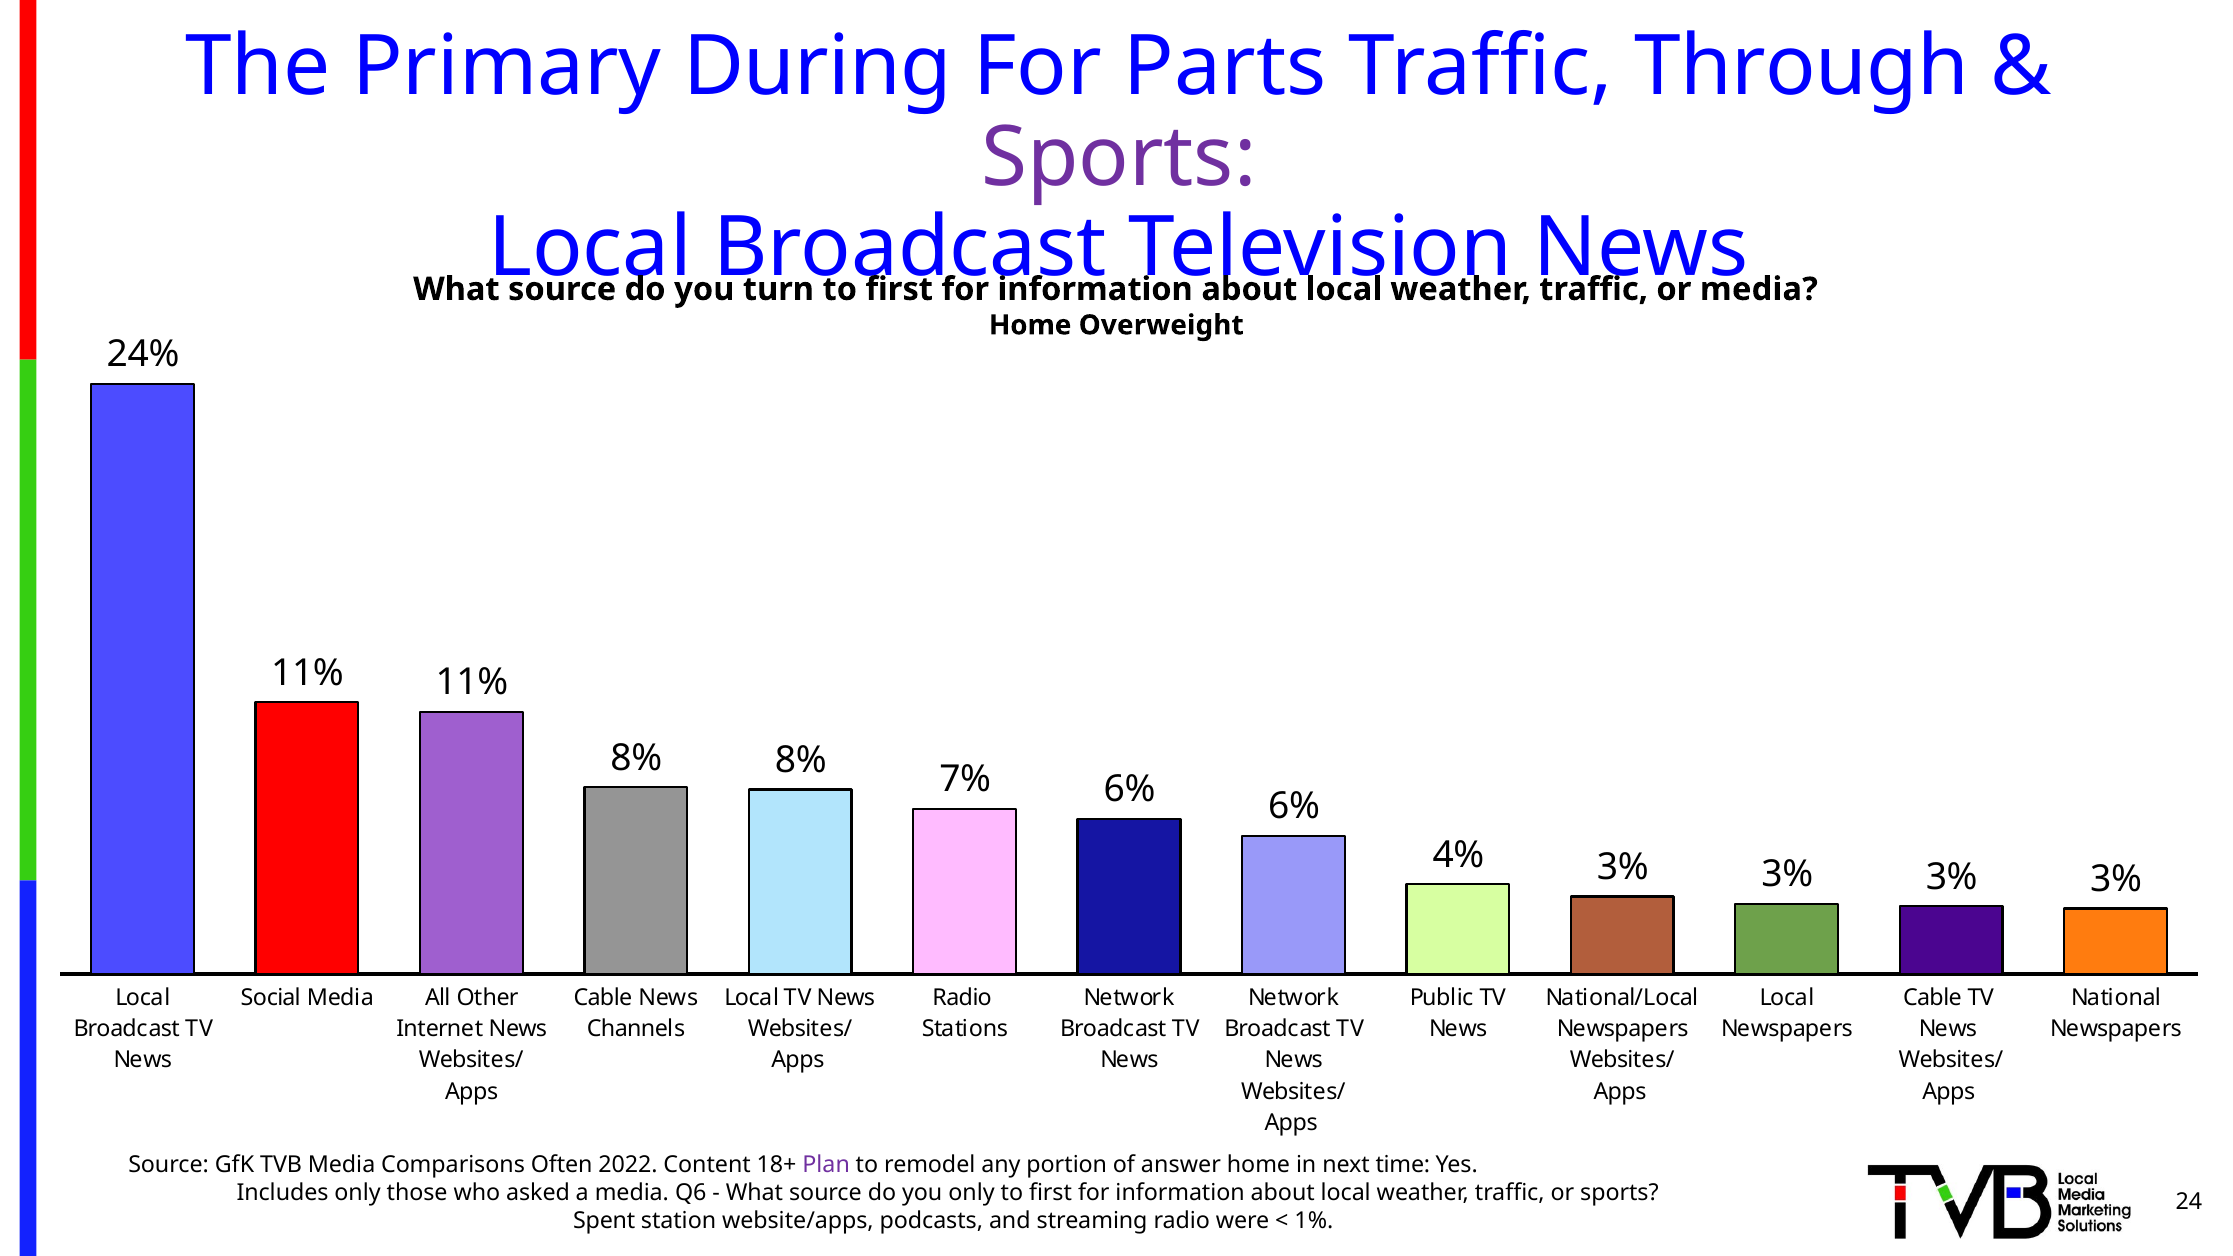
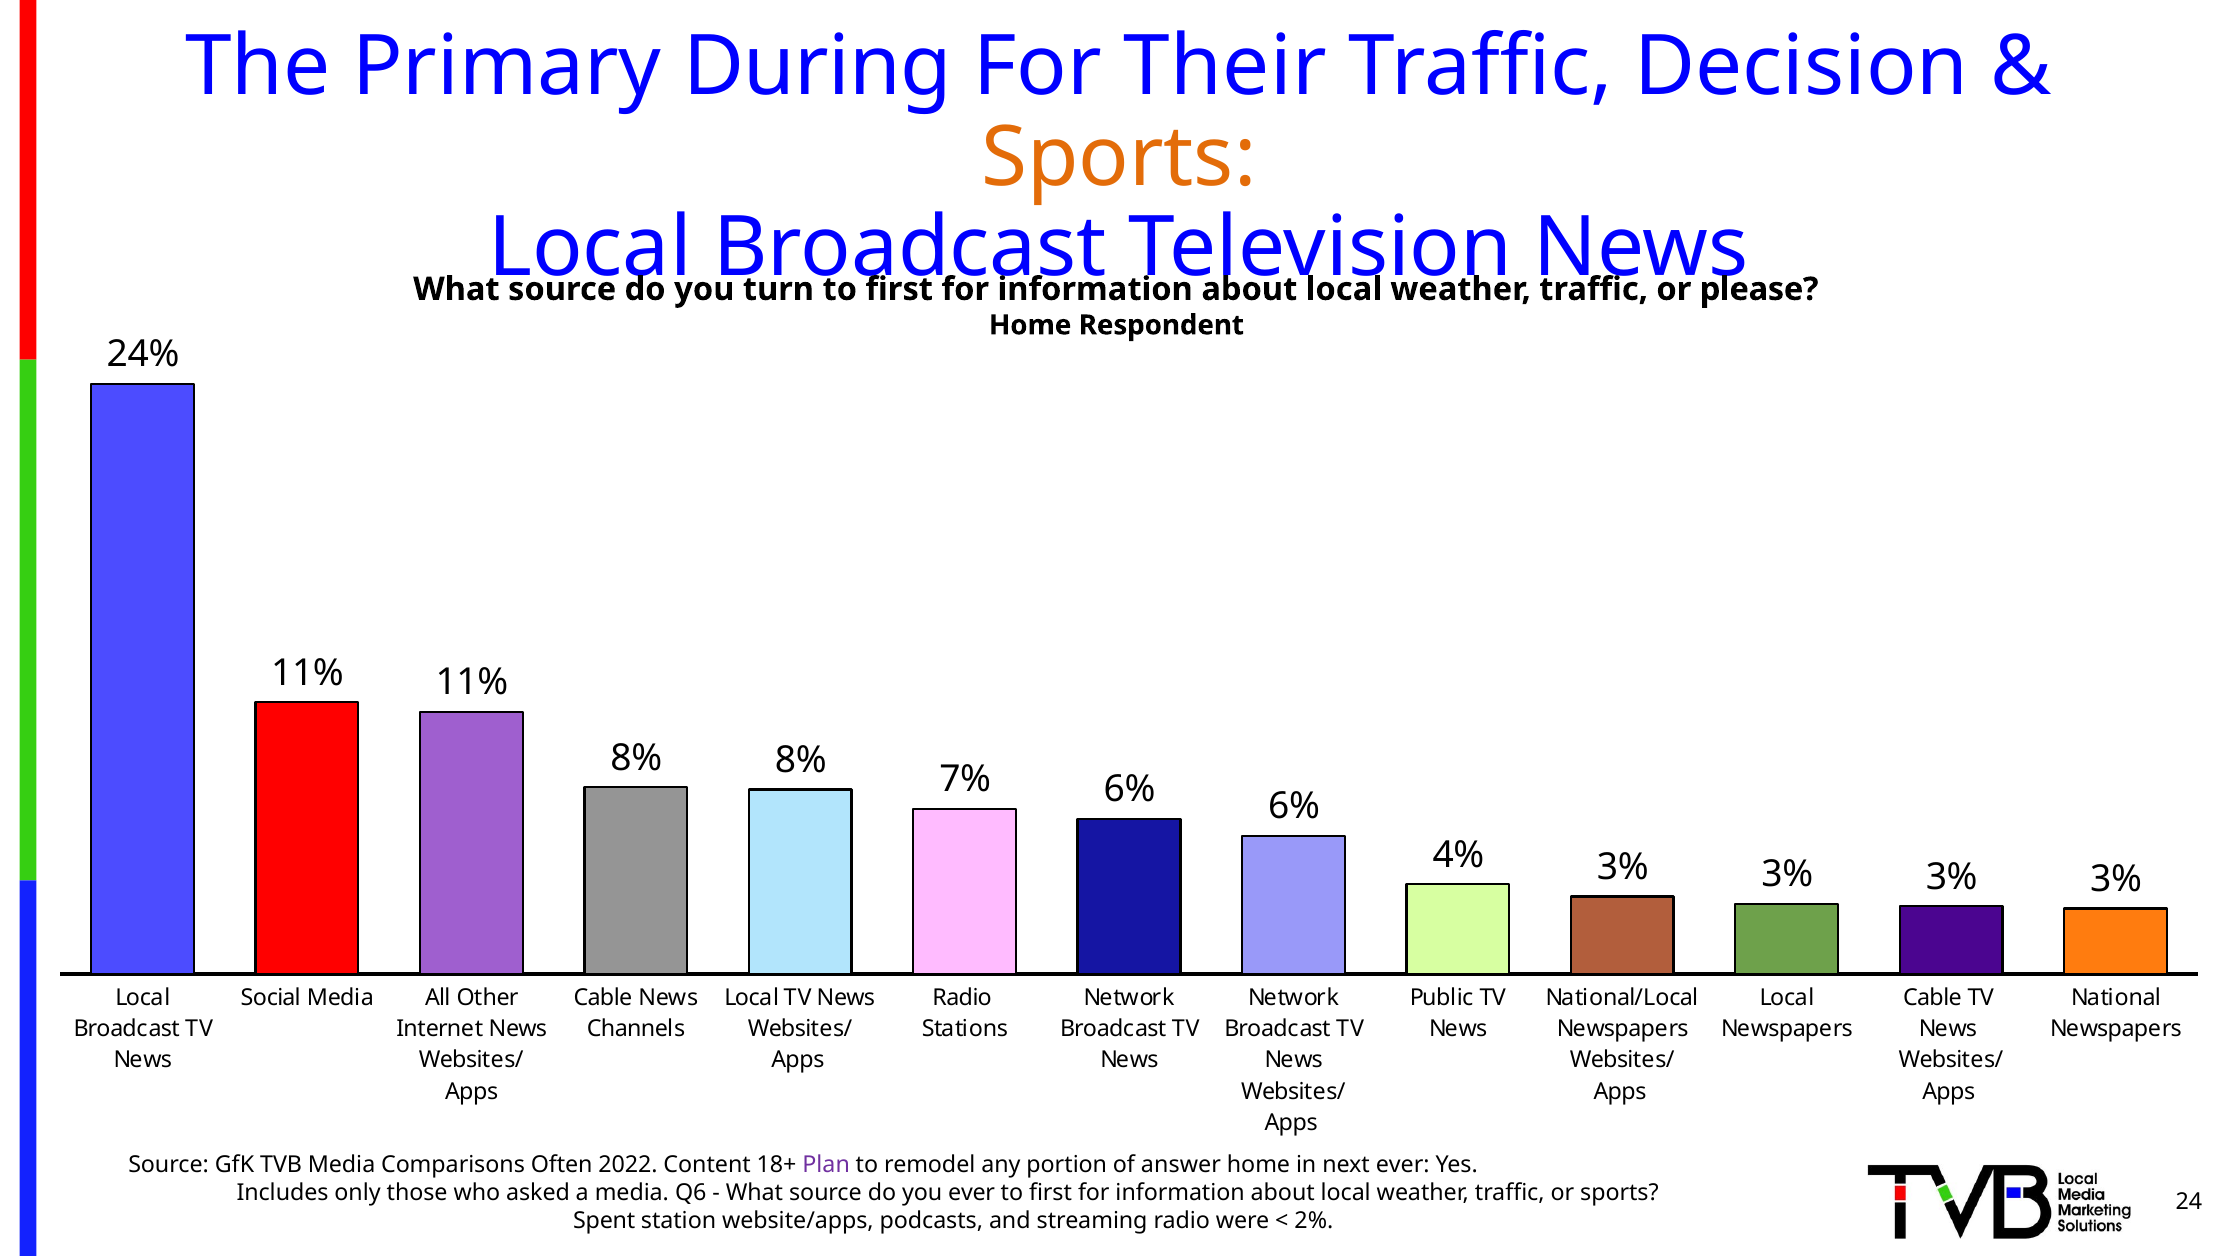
Parts: Parts -> Their (1225, 67)
Through: Through -> Decision (1802, 67)
Sports colour: purple -> orange (1119, 158)
media: media -> please (1759, 289)
Overweight: Overweight -> Respondent (1161, 325)
next time: time -> ever (1403, 1165)
you only: only -> ever (972, 1193)
1%: 1% -> 2% (1314, 1221)
